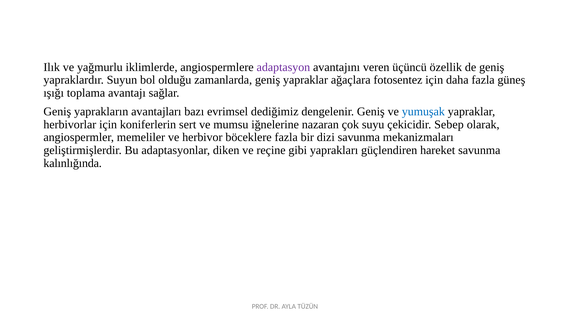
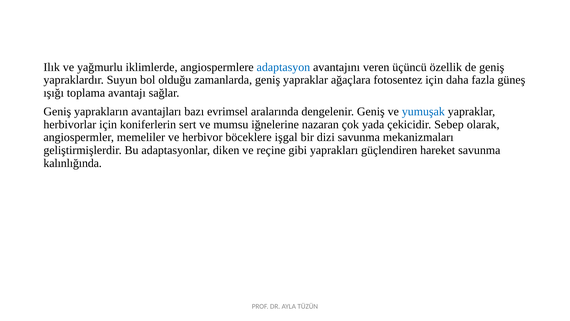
adaptasyon colour: purple -> blue (283, 67)
dediğimiz: dediğimiz -> aralarında (275, 112)
suyu: suyu -> yada (373, 124)
böceklere fazla: fazla -> işgal (286, 137)
